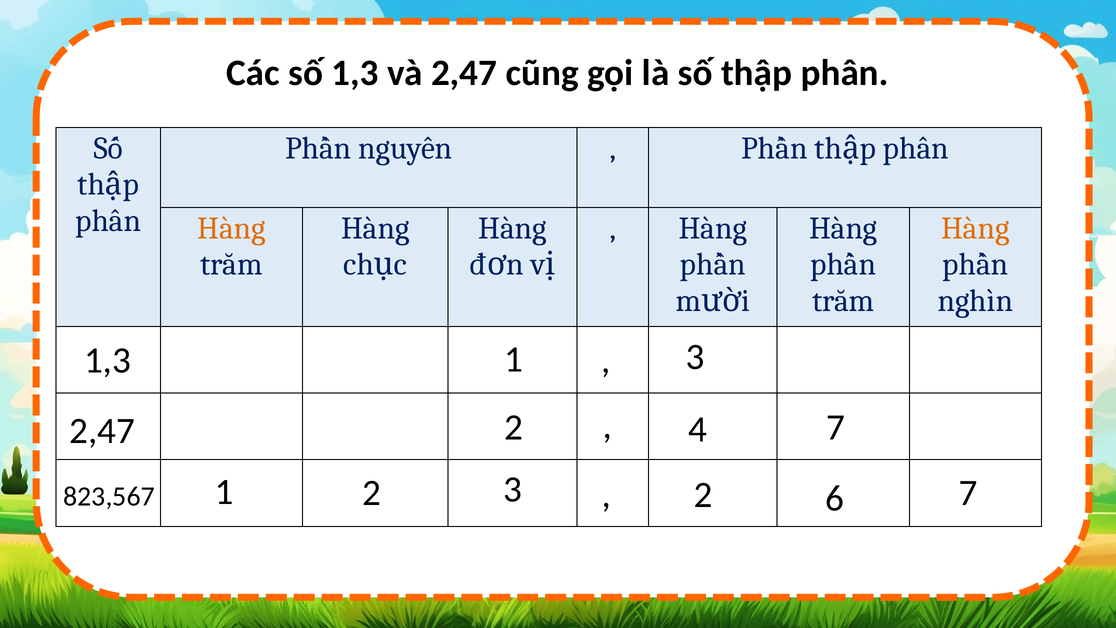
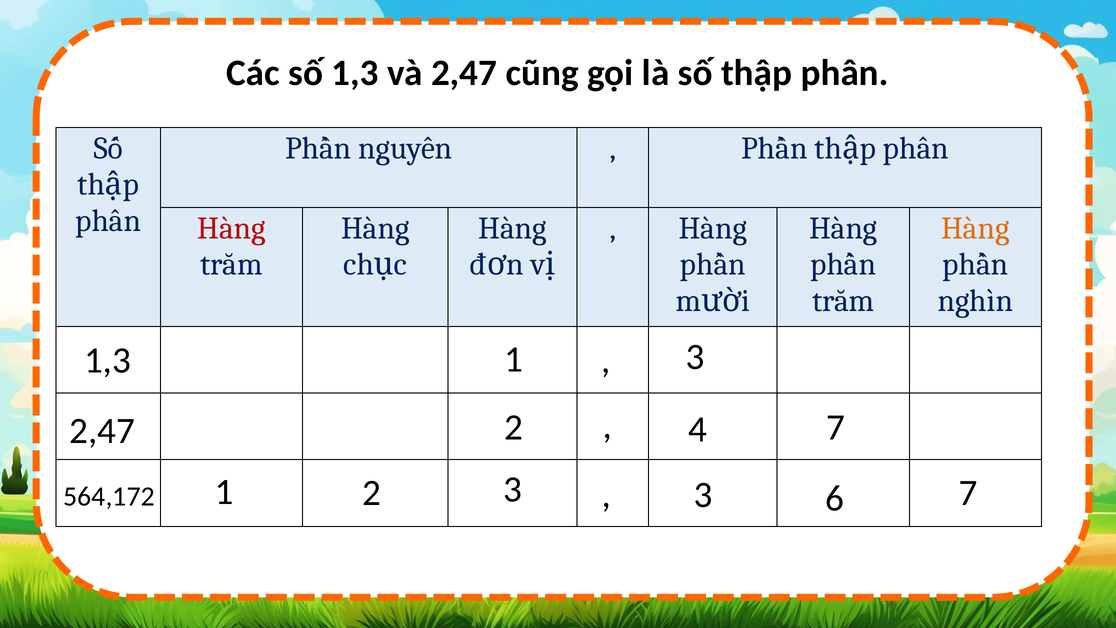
Hàng colour: orange -> red (231, 228)
823,567: 823,567 -> 564,172 (109, 496)
2: 2 -> 3 (703, 495)
